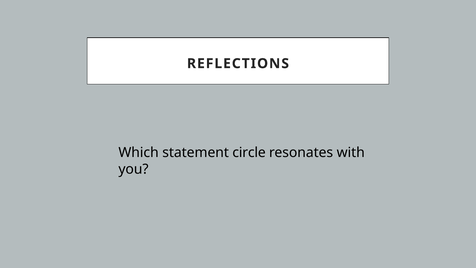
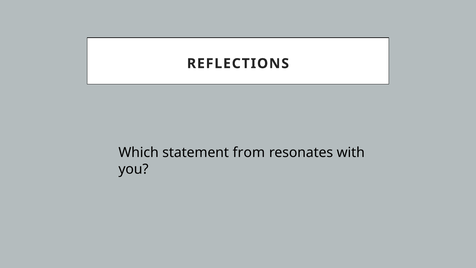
circle: circle -> from (249, 152)
